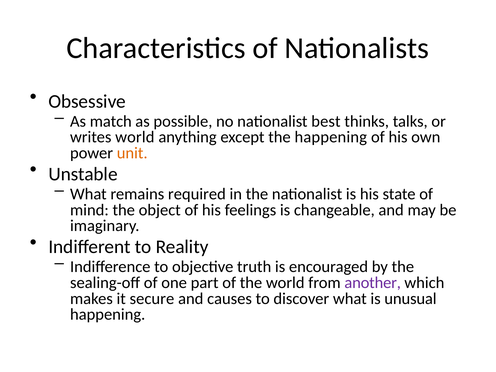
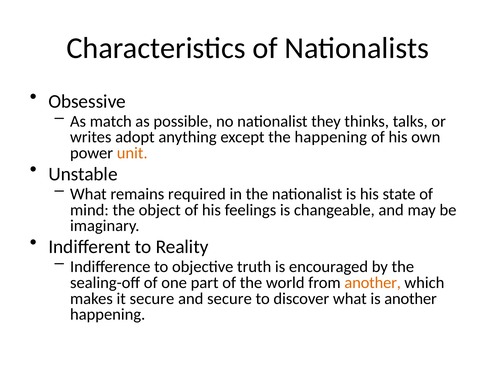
best: best -> they (326, 121)
writes world: world -> adopt (135, 137)
another colour: purple -> orange (373, 283)
and causes: causes -> secure (229, 299)
is unusual: unusual -> another (411, 299)
